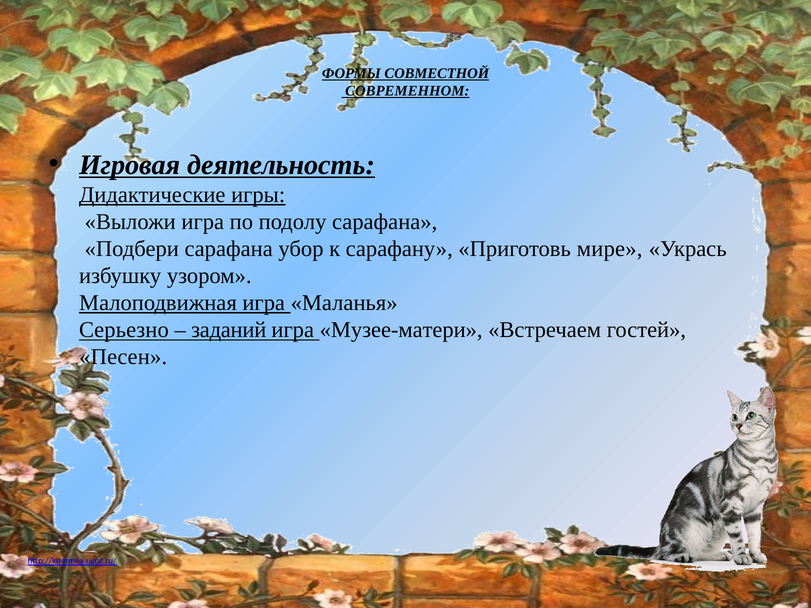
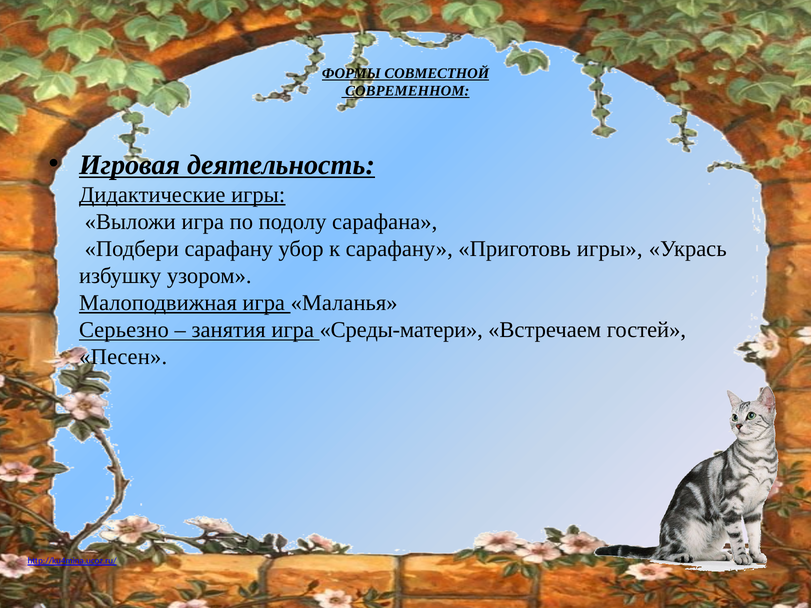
Подбери сарафана: сарафана -> сарафану (229, 249)
Приготовь мире: мире -> игры (610, 249)
заданий: заданий -> занятия (229, 330)
Музее-матери: Музее-матери -> Среды-матери (401, 330)
